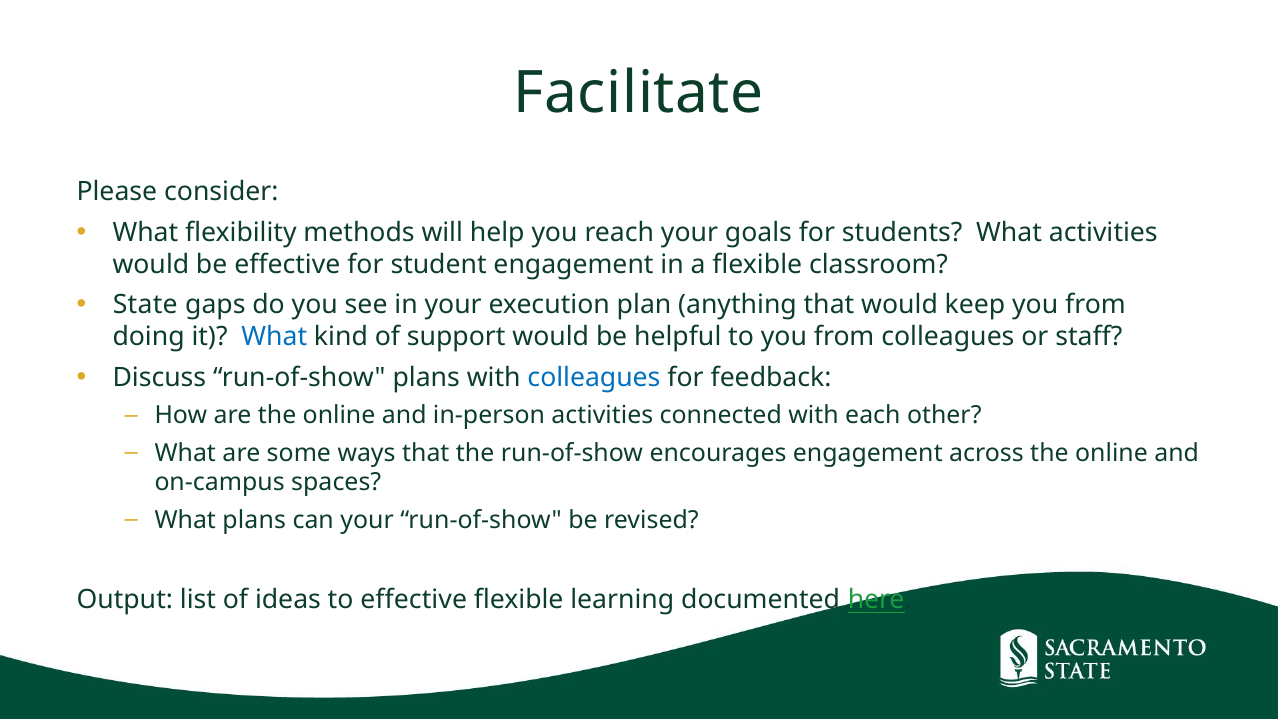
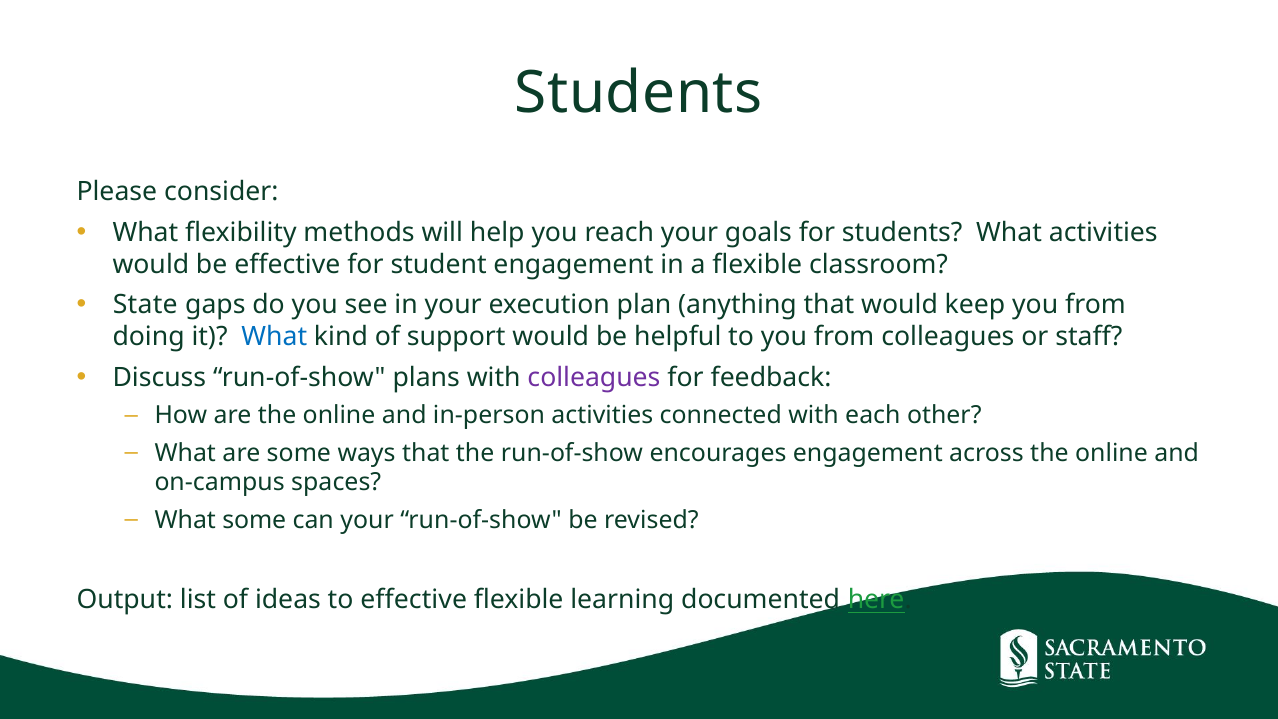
Facilitate: Facilitate -> Students (639, 93)
colleagues colour: blue -> purple (594, 377)
What plans: plans -> some (254, 520)
